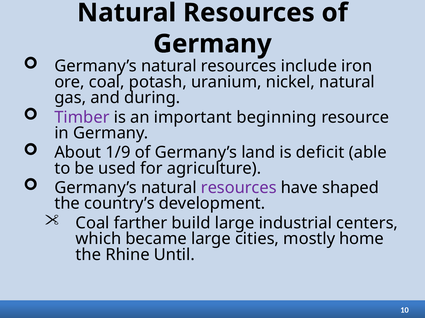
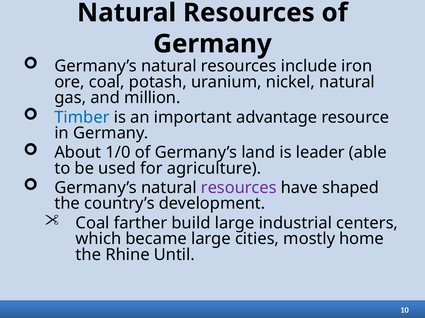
during: during -> million (152, 98)
Timber colour: purple -> blue (82, 118)
beginning: beginning -> advantage (277, 118)
1/9: 1/9 -> 1/0 (118, 153)
deficit: deficit -> leader (320, 153)
